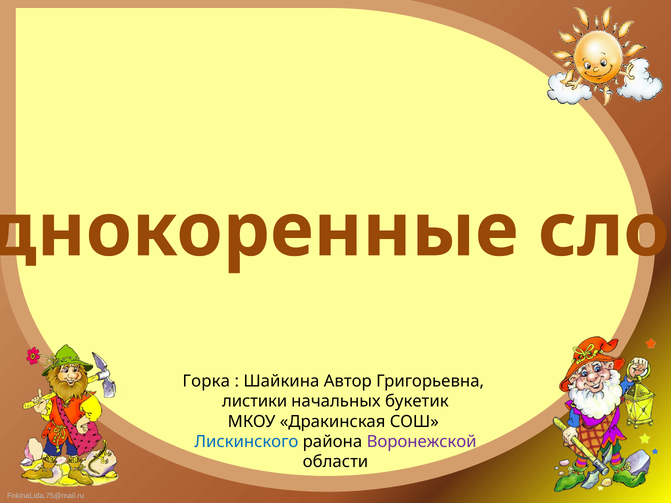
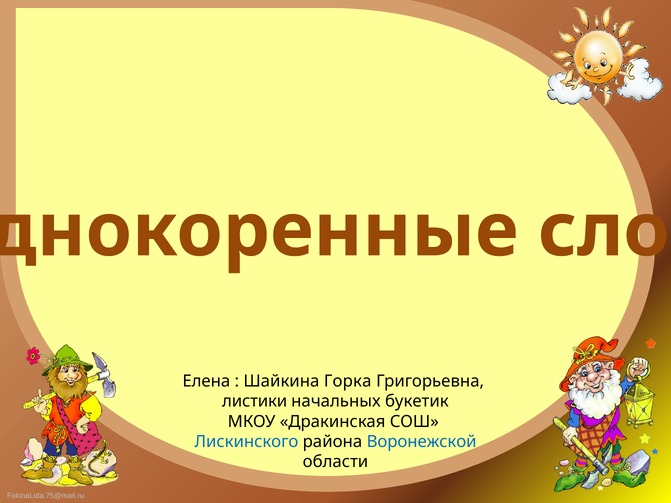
Горка: Горка -> Елена (206, 381)
Автор: Автор -> Горка (348, 381)
Воронежской colour: purple -> blue (422, 442)
